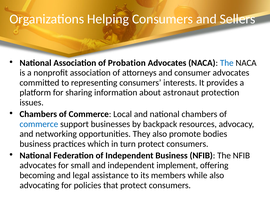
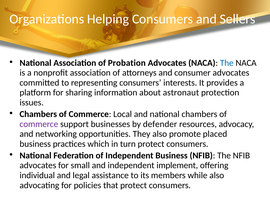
commerce colour: blue -> purple (39, 124)
backpack: backpack -> defender (160, 124)
bodies: bodies -> placed (215, 134)
becoming: becoming -> individual (37, 175)
